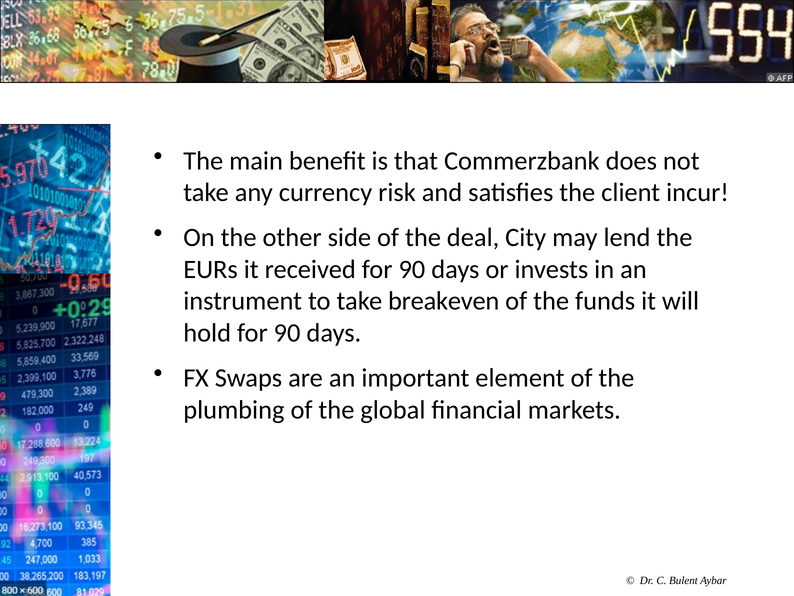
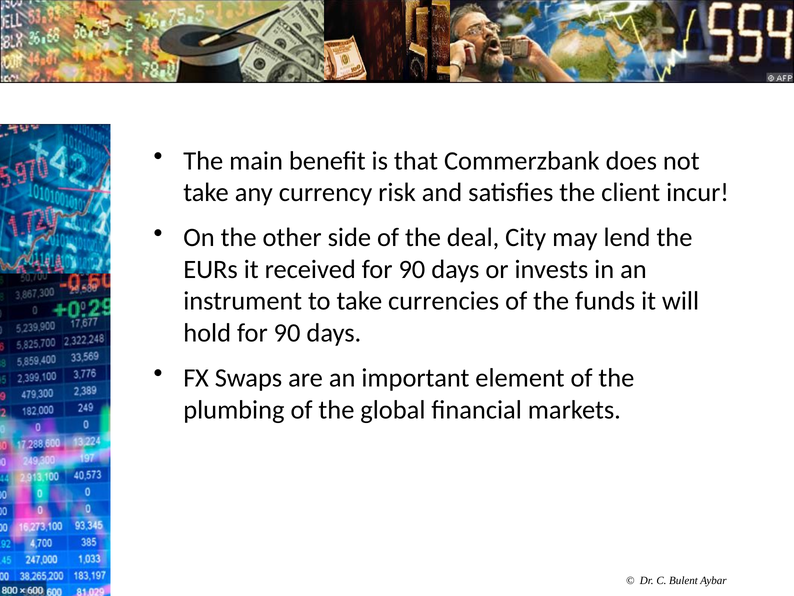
breakeven: breakeven -> currencies (444, 301)
